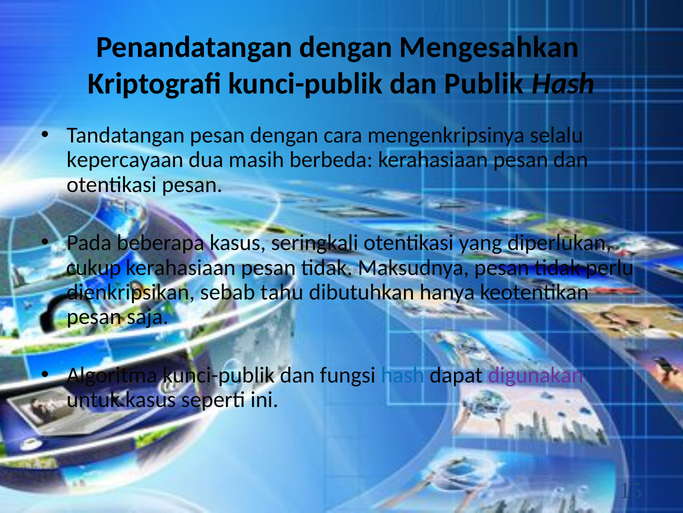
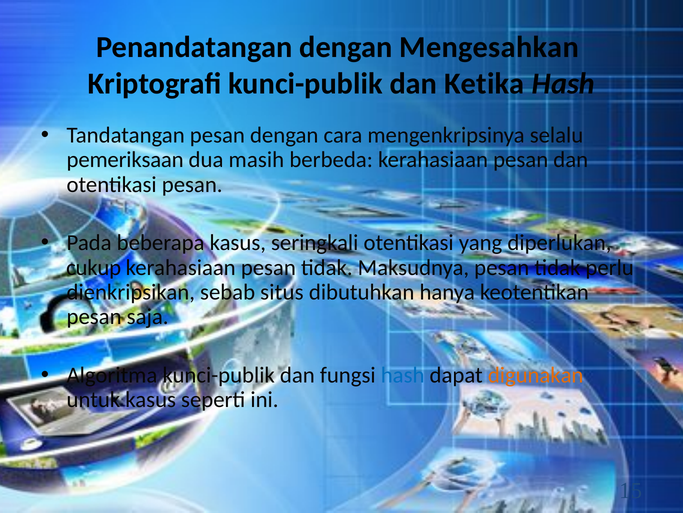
Publik: Publik -> Ketika (484, 84)
kepercayaan: kepercayaan -> pemeriksaan (125, 160)
tahu: tahu -> situs (282, 292)
digunakan colour: purple -> orange (536, 374)
